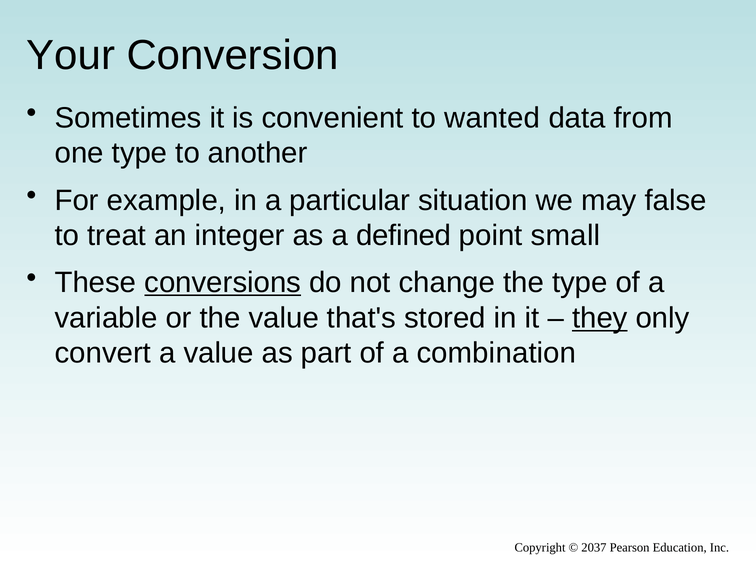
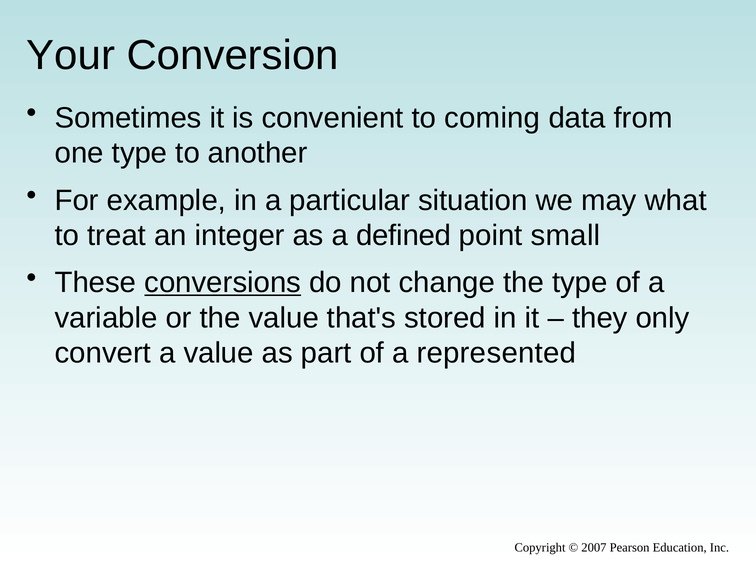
wanted: wanted -> coming (492, 118)
false: false -> what (676, 200)
they underline: present -> none (600, 318)
combination: combination -> represented (496, 353)
2037: 2037 -> 2007 (594, 548)
